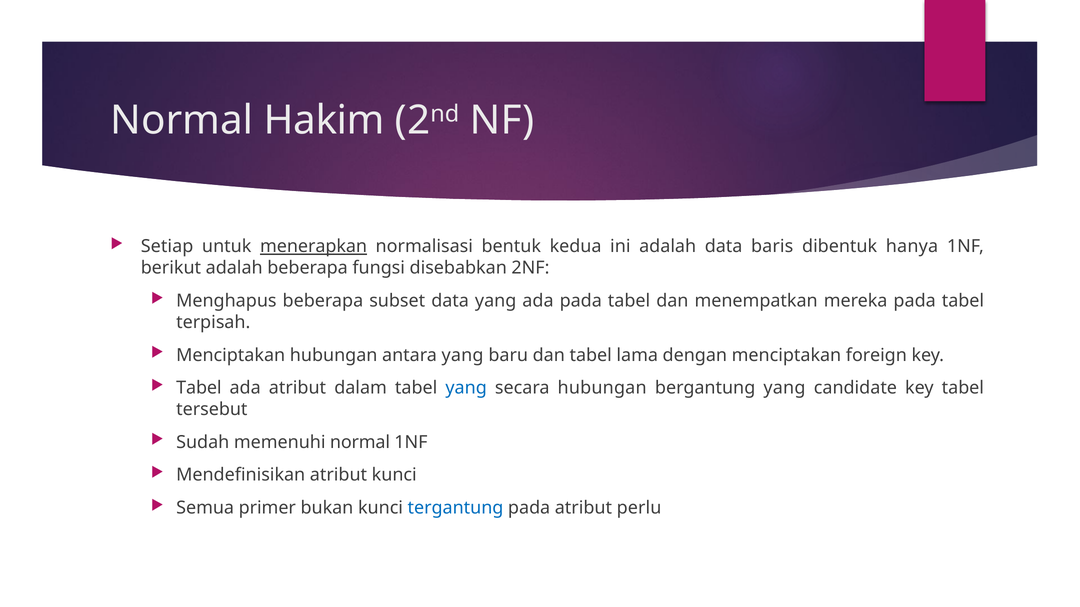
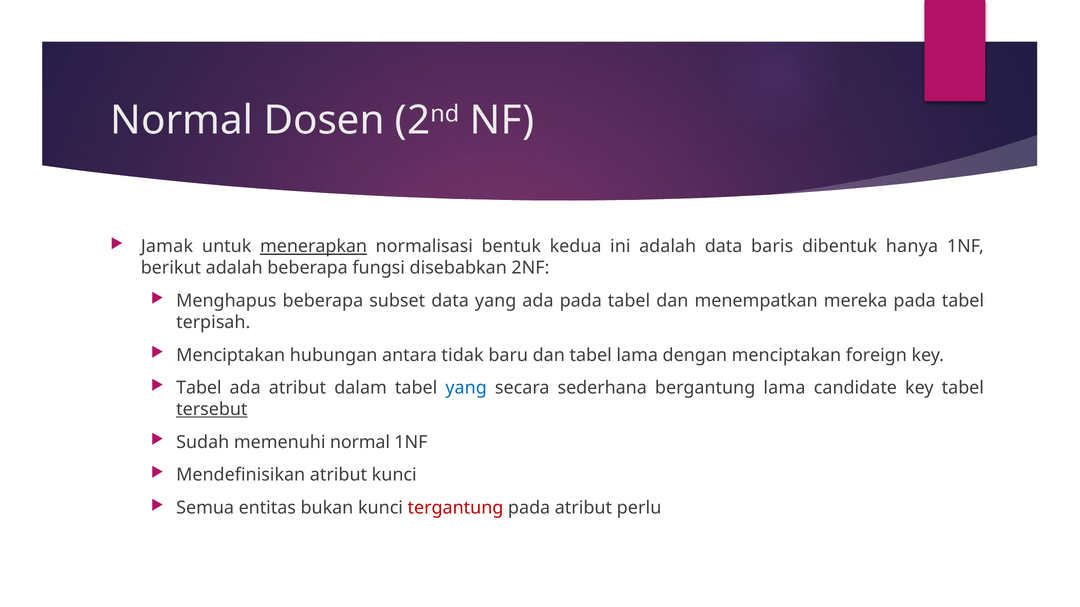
Hakim: Hakim -> Dosen (324, 120)
Setiap: Setiap -> Jamak (167, 247)
antara yang: yang -> tidak (463, 355)
secara hubungan: hubungan -> sederhana (602, 388)
bergantung yang: yang -> lama (784, 388)
tersebut underline: none -> present (212, 410)
primer: primer -> entitas (267, 508)
tergantung colour: blue -> red (456, 508)
